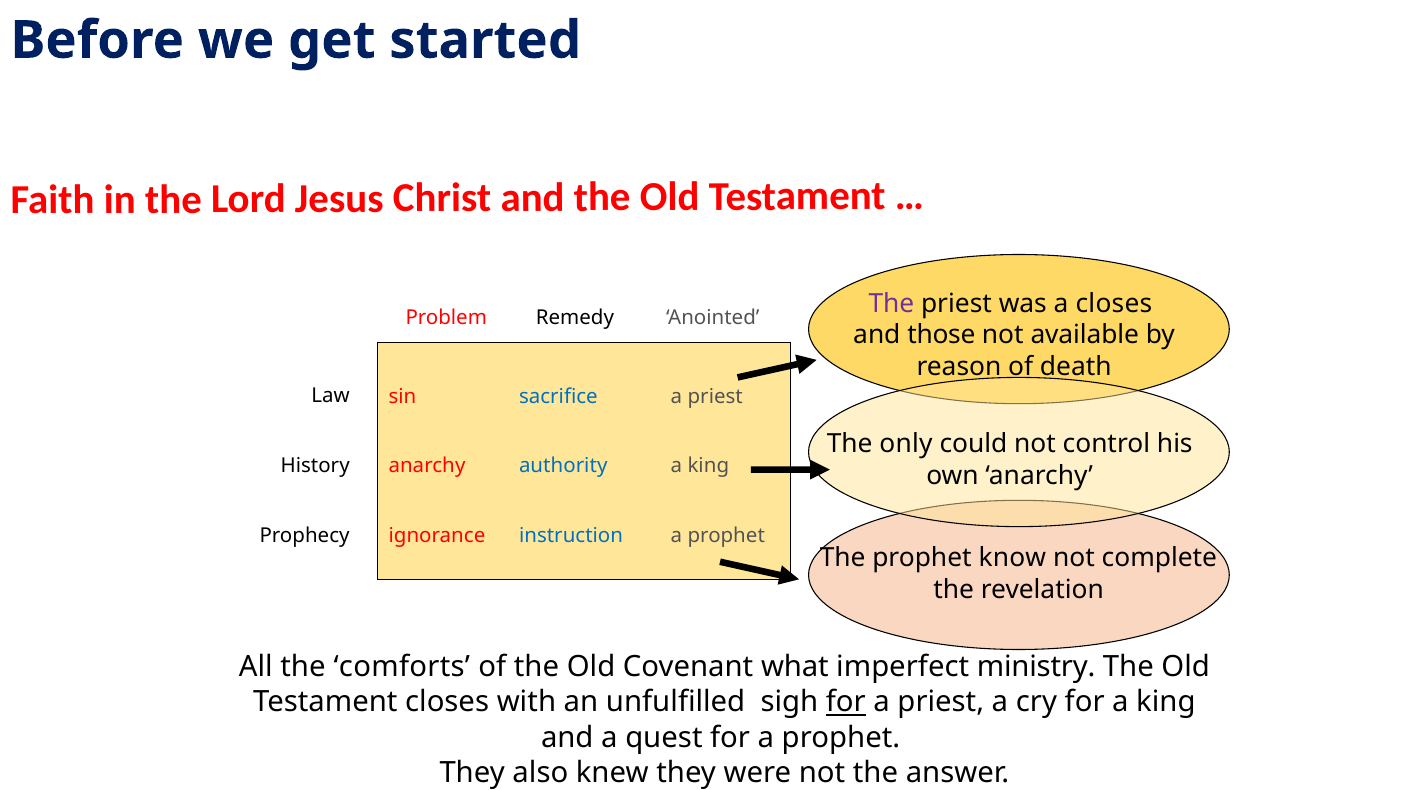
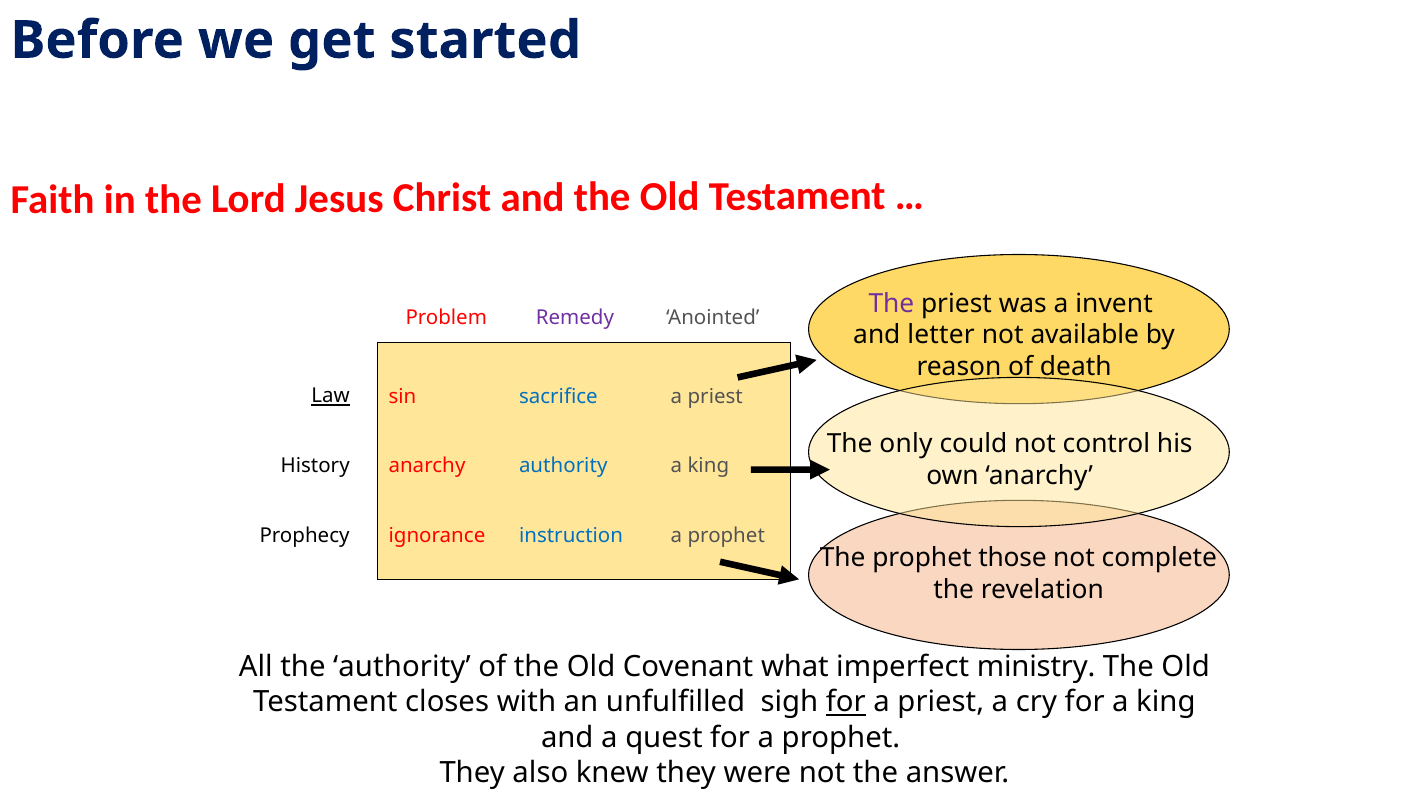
a closes: closes -> invent (1114, 304)
Remedy colour: black -> purple (575, 317)
those: those -> letter (941, 335)
Law underline: none -> present (331, 396)
know: know -> those (1013, 558)
the comforts: comforts -> authority (402, 667)
